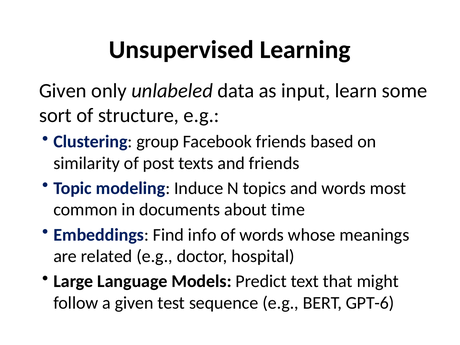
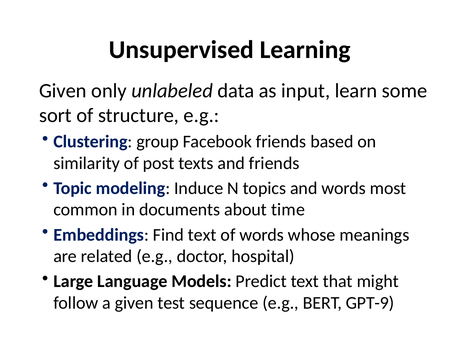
Find info: info -> text (202, 235)
GPT-6: GPT-6 -> GPT-9 (370, 303)
